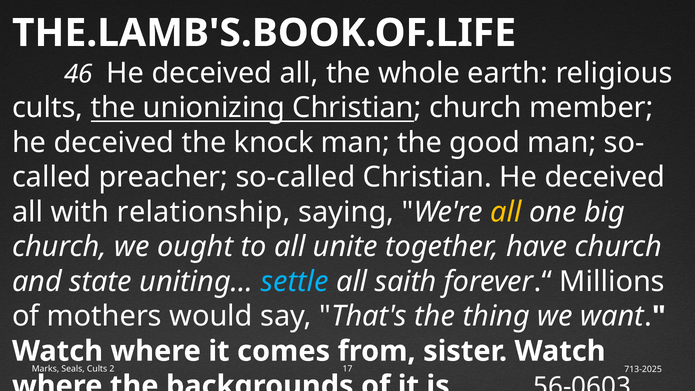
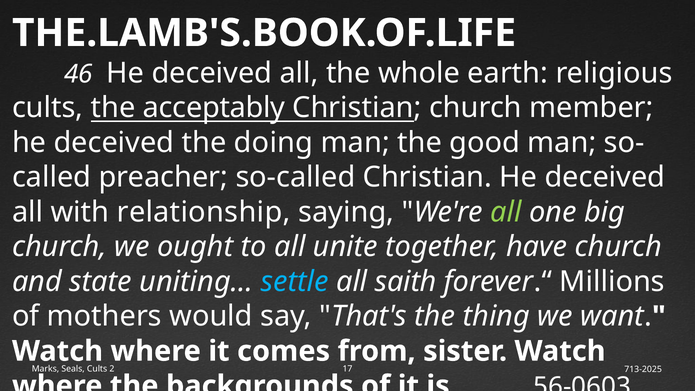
unionizing: unionizing -> acceptably (214, 108)
knock: knock -> doing (274, 143)
all colour: yellow -> light green (506, 212)
